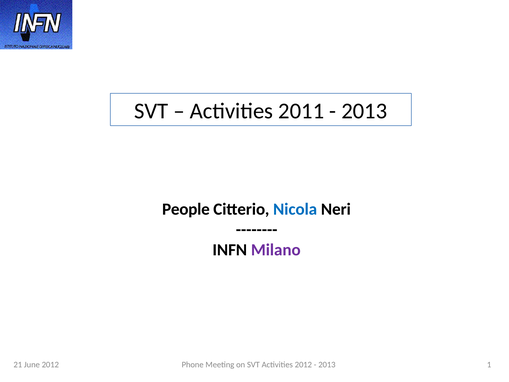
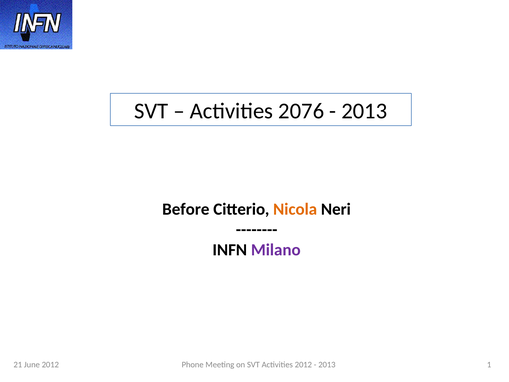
2011: 2011 -> 2076 (301, 111)
People: People -> Before (186, 209)
Nicola colour: blue -> orange (295, 209)
